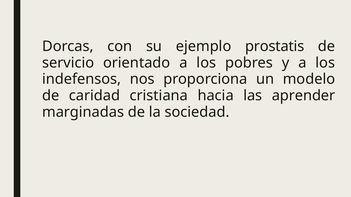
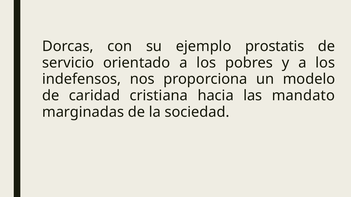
aprender: aprender -> mandato (303, 96)
